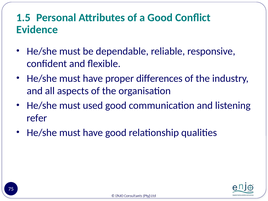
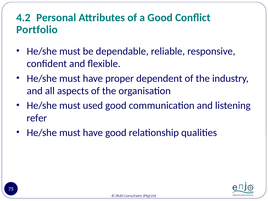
1.5: 1.5 -> 4.2 (23, 18)
Evidence: Evidence -> Portfolio (37, 30)
differences: differences -> dependent (159, 78)
